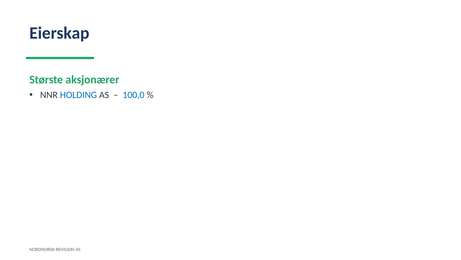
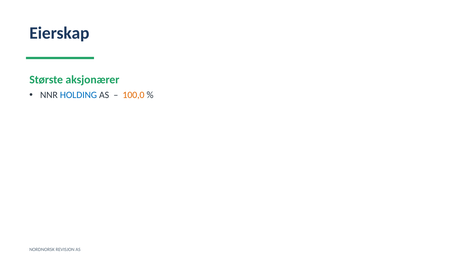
100,0 colour: blue -> orange (134, 95)
